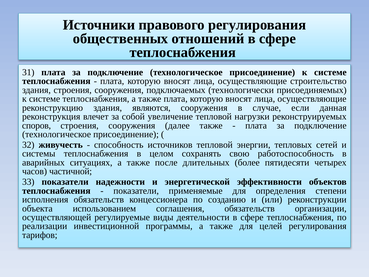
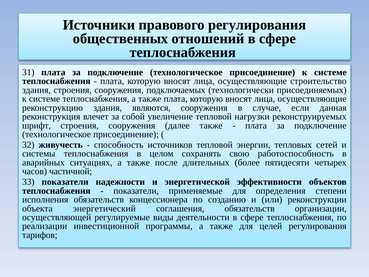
споров: споров -> шрифт (36, 125)
использованием: использованием -> энергетический (104, 208)
